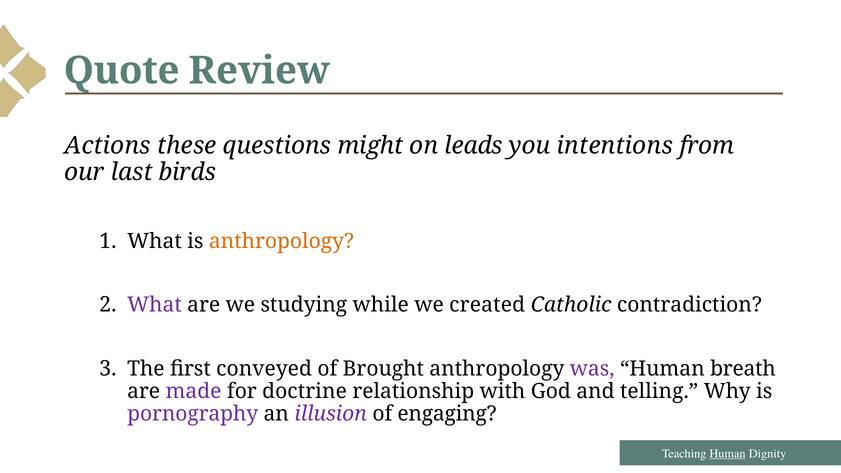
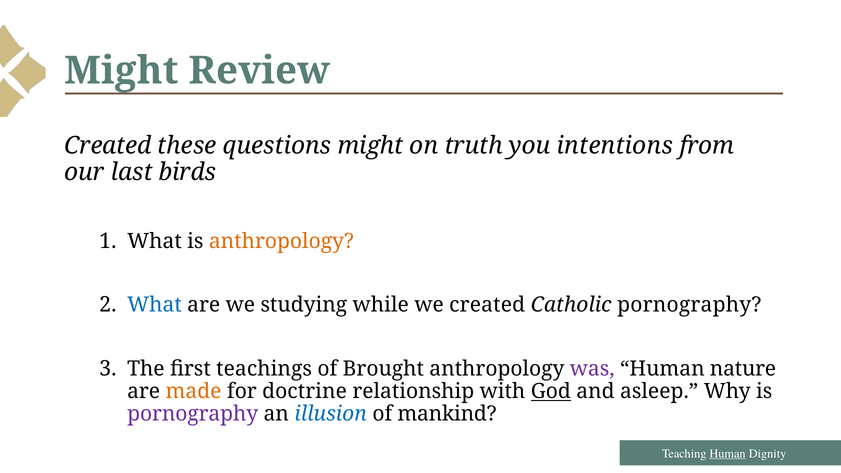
Quote: Quote -> Might (121, 71)
Actions: Actions -> Created (108, 146)
leads: leads -> truth (474, 146)
What colour: purple -> blue (154, 305)
Catholic contradiction: contradiction -> pornography (689, 305)
conveyed: conveyed -> teachings (264, 369)
breath: breath -> nature (743, 369)
made colour: purple -> orange (194, 391)
God underline: none -> present (551, 391)
telling: telling -> asleep (659, 391)
illusion colour: purple -> blue (331, 414)
engaging: engaging -> mankind (447, 414)
